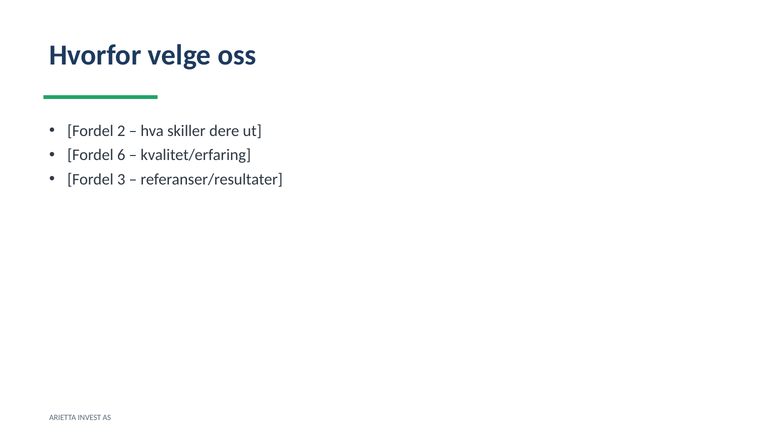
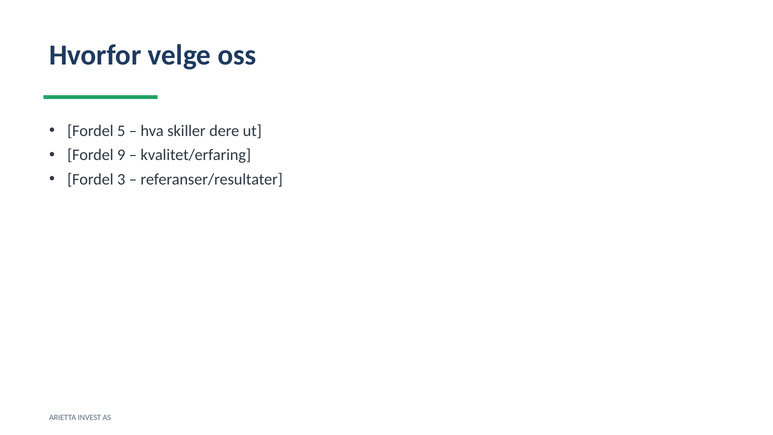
2: 2 -> 5 (121, 131)
6: 6 -> 9 (121, 155)
